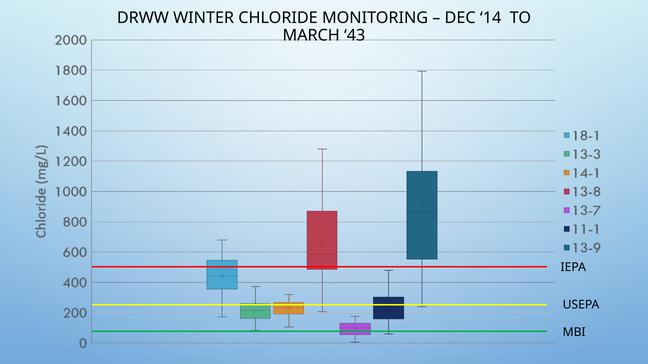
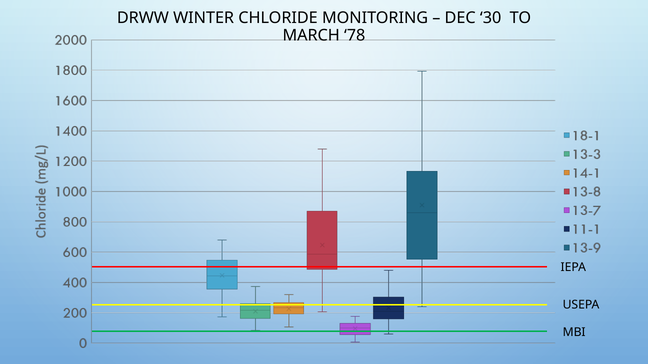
14: 14 -> 30 (491, 18)
43: 43 -> 78 (355, 35)
